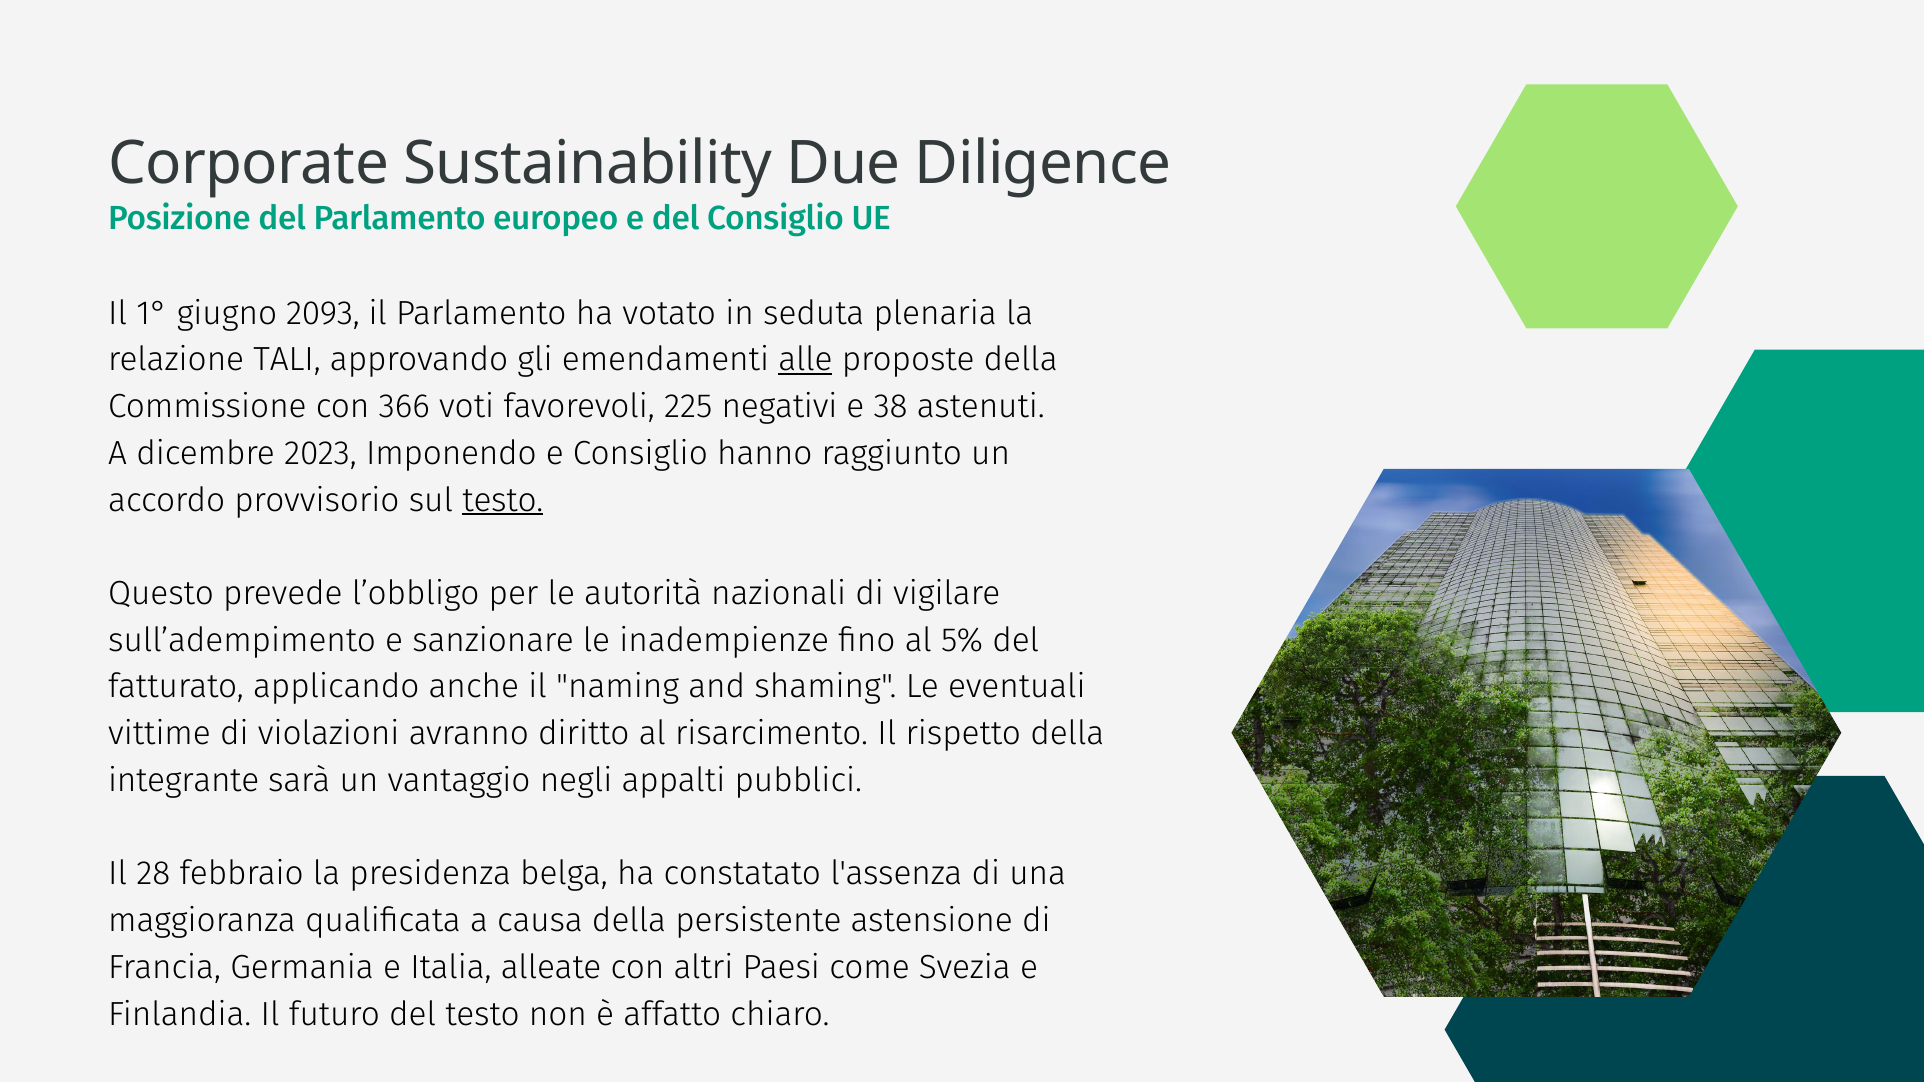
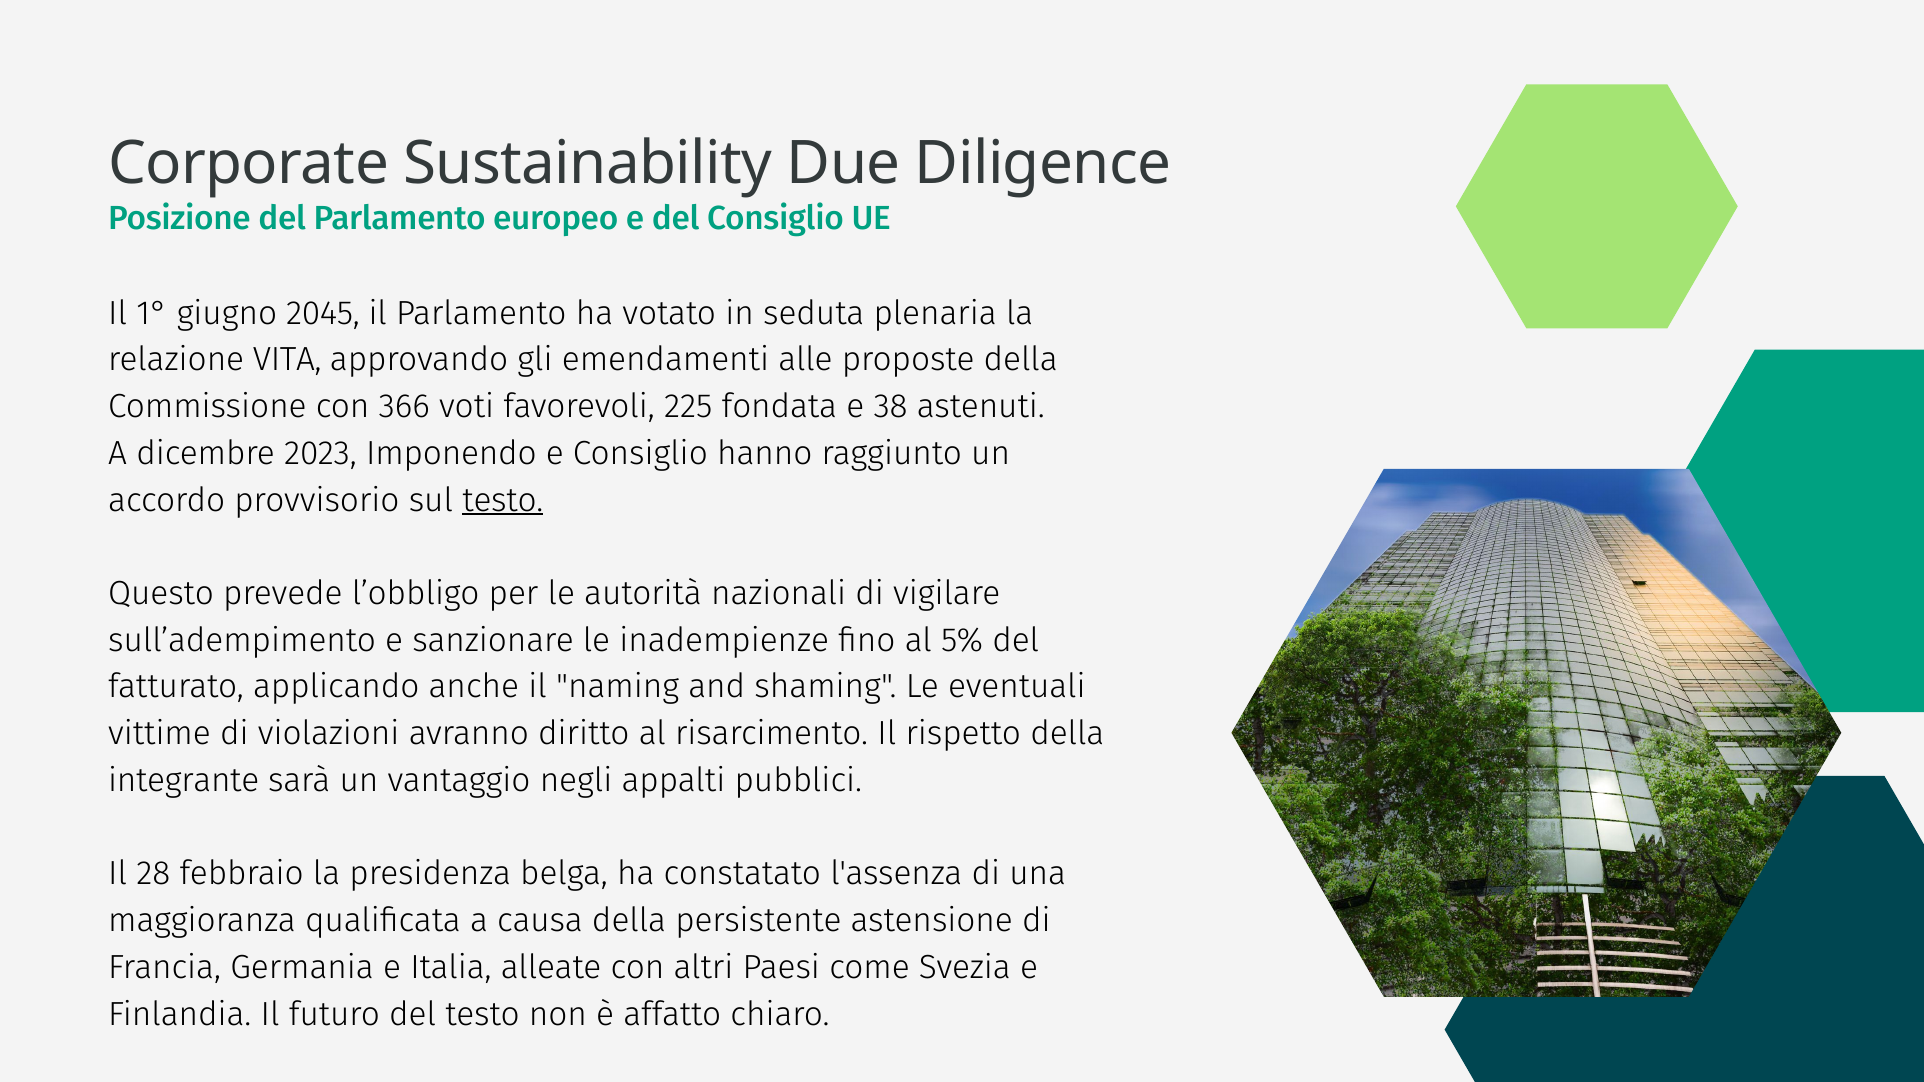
2093: 2093 -> 2045 (323, 313)
TALI: TALI -> VITA (287, 360)
alle underline: present -> none (805, 360)
negativi: negativi -> fondata (779, 407)
